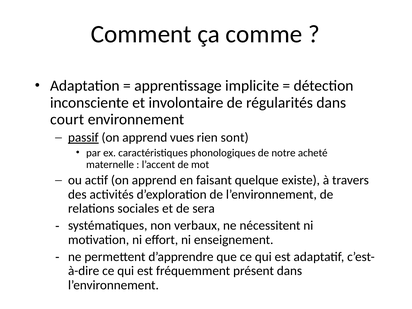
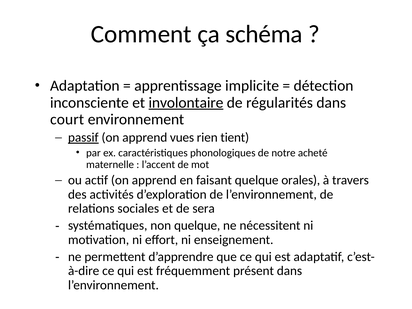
comme: comme -> schéma (264, 34)
involontaire underline: none -> present (186, 103)
sont: sont -> tient (235, 137)
existe: existe -> orales (301, 180)
non verbaux: verbaux -> quelque (197, 226)
